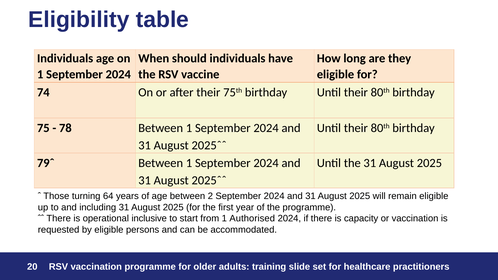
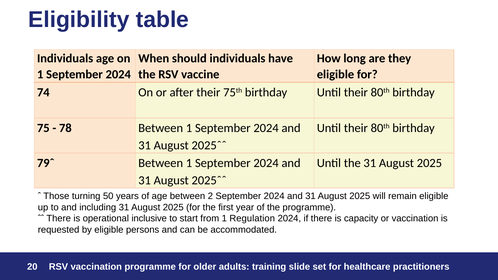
64: 64 -> 50 (108, 196)
Authorised: Authorised -> Regulation (252, 219)
